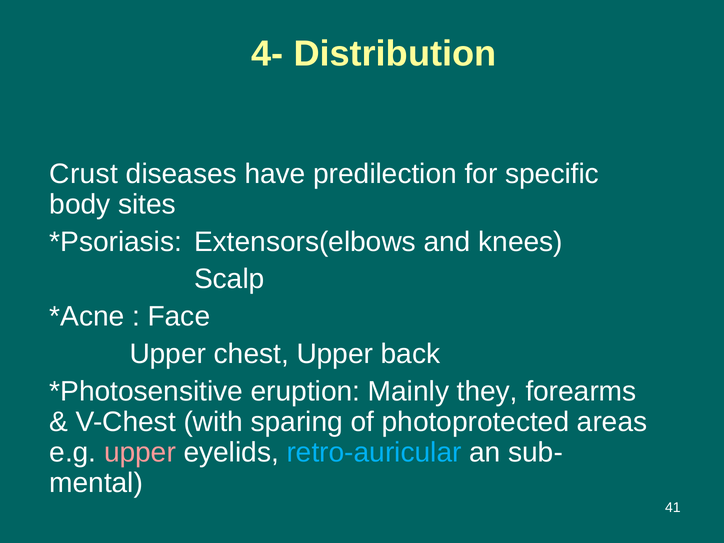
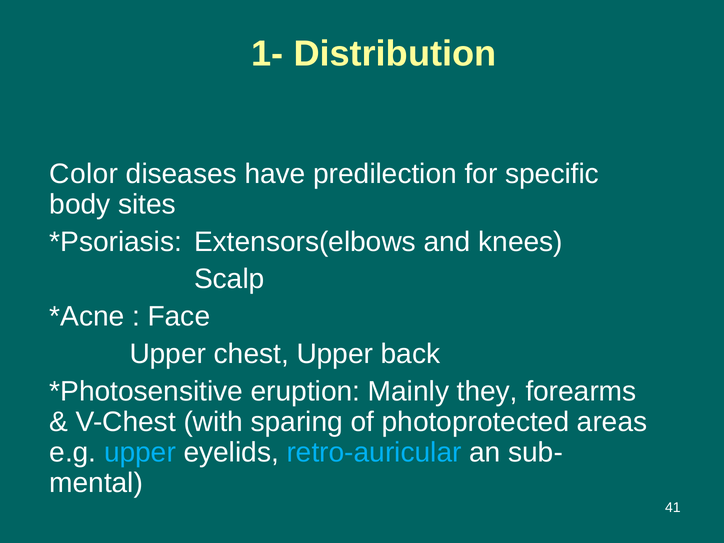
4-: 4- -> 1- (267, 54)
Crust: Crust -> Color (84, 174)
upper colour: pink -> light blue (140, 452)
